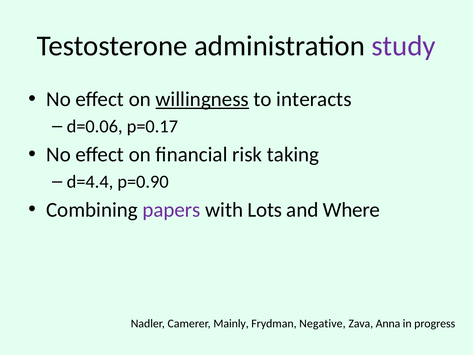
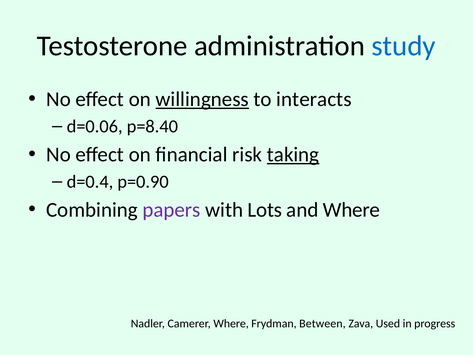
study colour: purple -> blue (403, 46)
p=0.17: p=0.17 -> p=8.40 (153, 126)
taking underline: none -> present (293, 154)
d=4.4: d=4.4 -> d=0.4 (90, 182)
Camerer Mainly: Mainly -> Where (231, 323)
Negative: Negative -> Between (322, 323)
Anna: Anna -> Used (388, 323)
